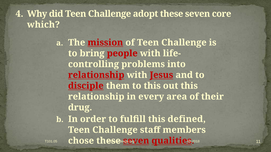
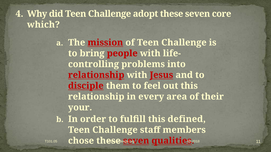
to this: this -> feel (152, 86)
drug: drug -> your (80, 108)
